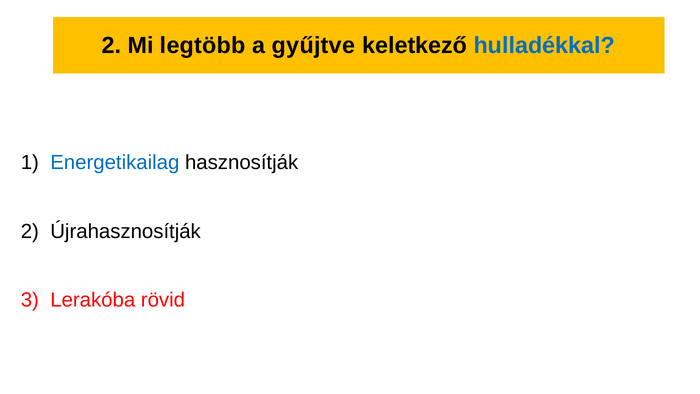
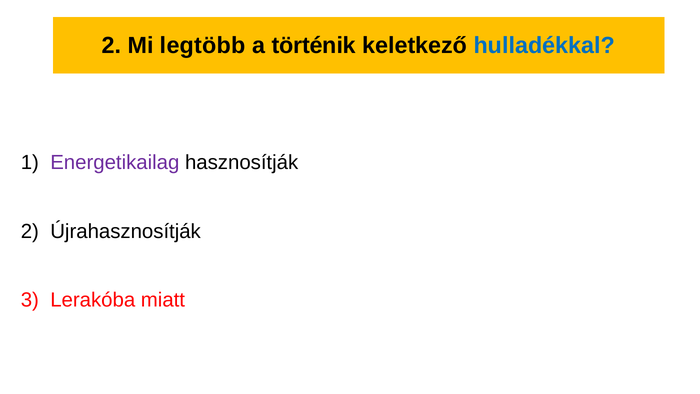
gyűjtve: gyűjtve -> történik (314, 45)
Energetikailag colour: blue -> purple (115, 163)
rövid: rövid -> miatt (163, 300)
